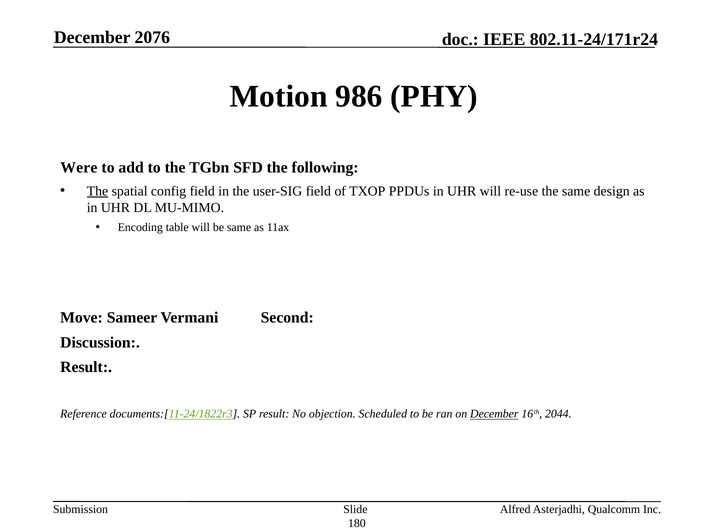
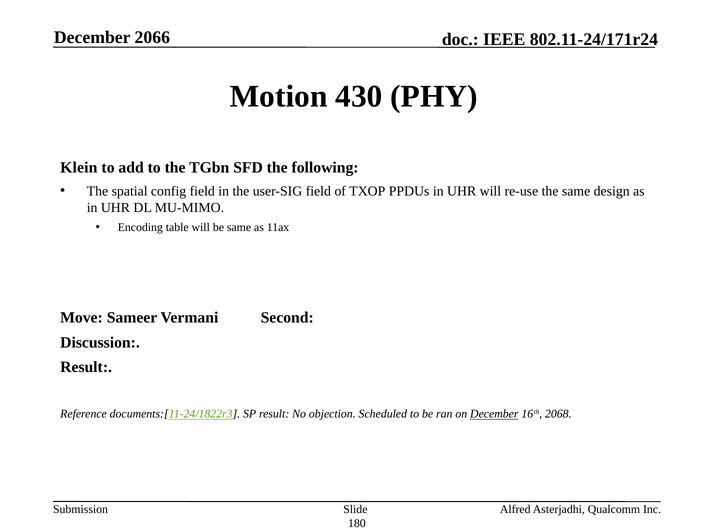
2076: 2076 -> 2066 (152, 38)
986: 986 -> 430 (359, 97)
Were: Were -> Klein (79, 167)
The underline: present -> none (97, 191)
2044: 2044 -> 2068 (558, 414)
